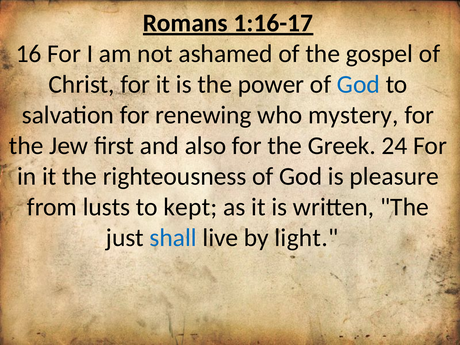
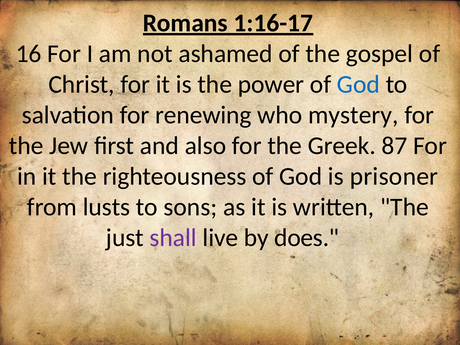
24: 24 -> 87 (395, 146)
pleasure: pleasure -> prisoner (394, 177)
kept: kept -> sons (190, 207)
shall colour: blue -> purple (173, 238)
light: light -> does (307, 238)
